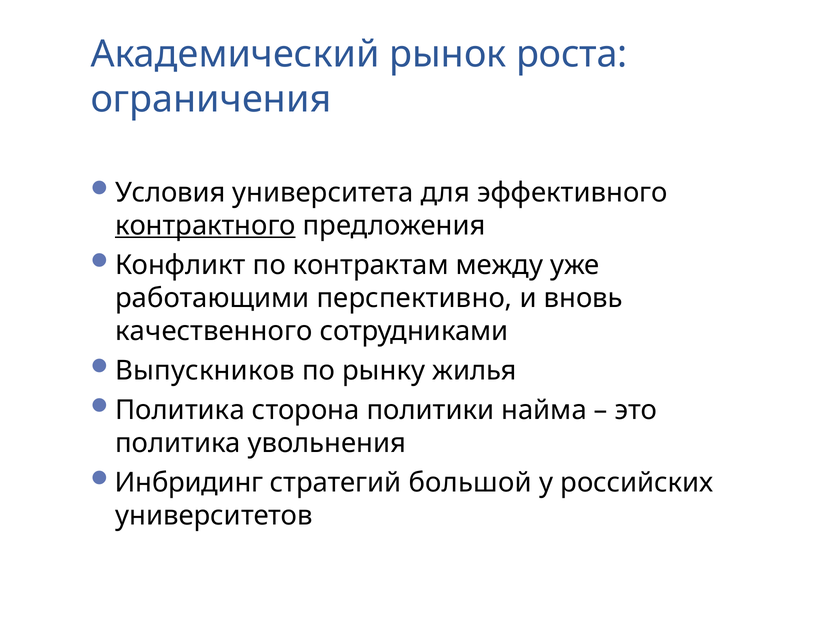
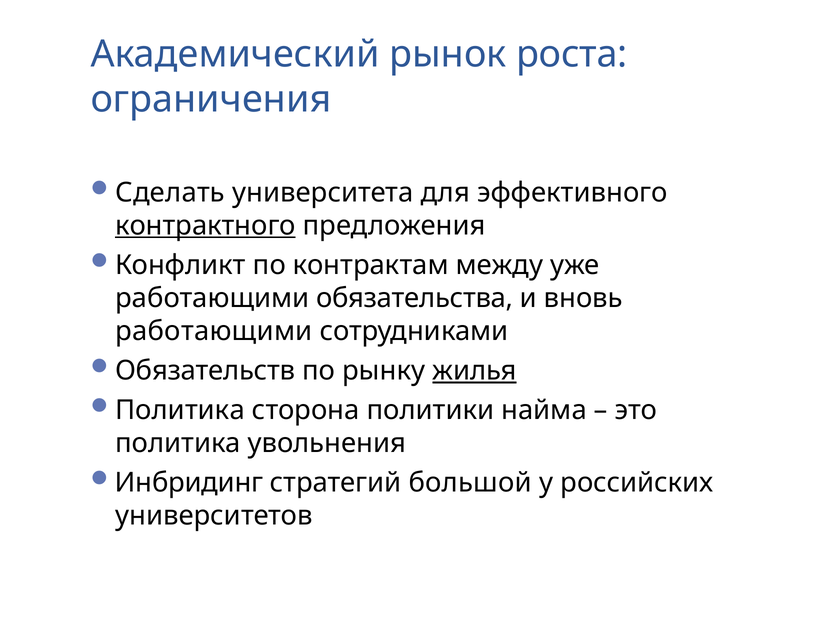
Условия: Условия -> Сделать (170, 193)
перспективно: перспективно -> обязательства (415, 298)
качественного: качественного -> работающими (214, 331)
Выпускников: Выпускников -> Обязательств (205, 371)
жилья underline: none -> present (475, 371)
